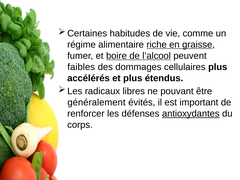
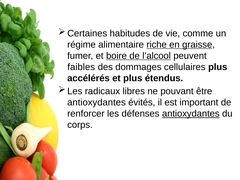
généralement: généralement -> antioxydantes (96, 102)
